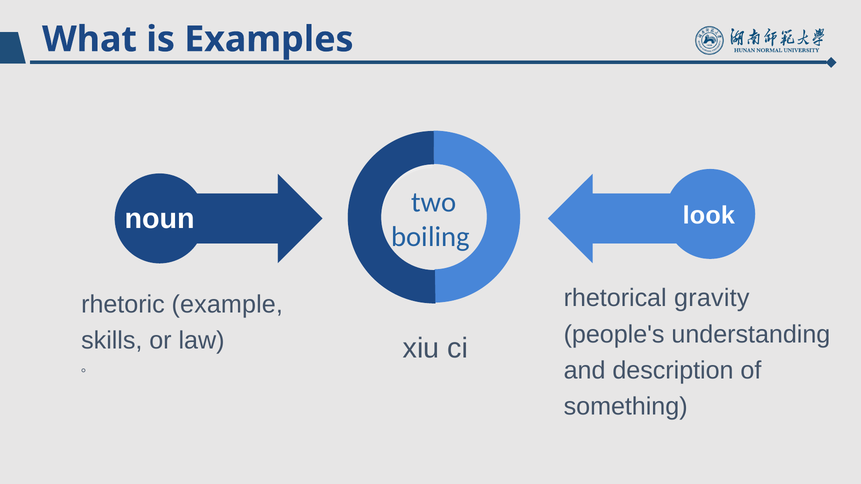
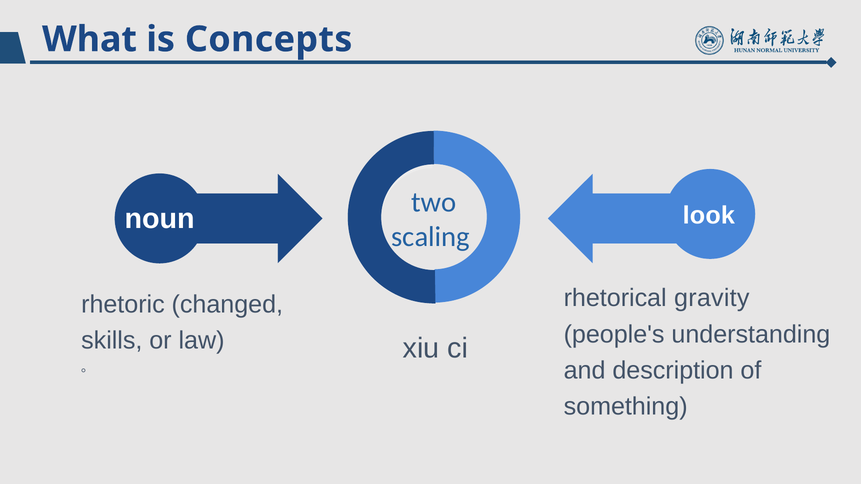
Examples: Examples -> Concepts (269, 39)
boiling: boiling -> scaling (431, 237)
example: example -> changed (227, 304)
